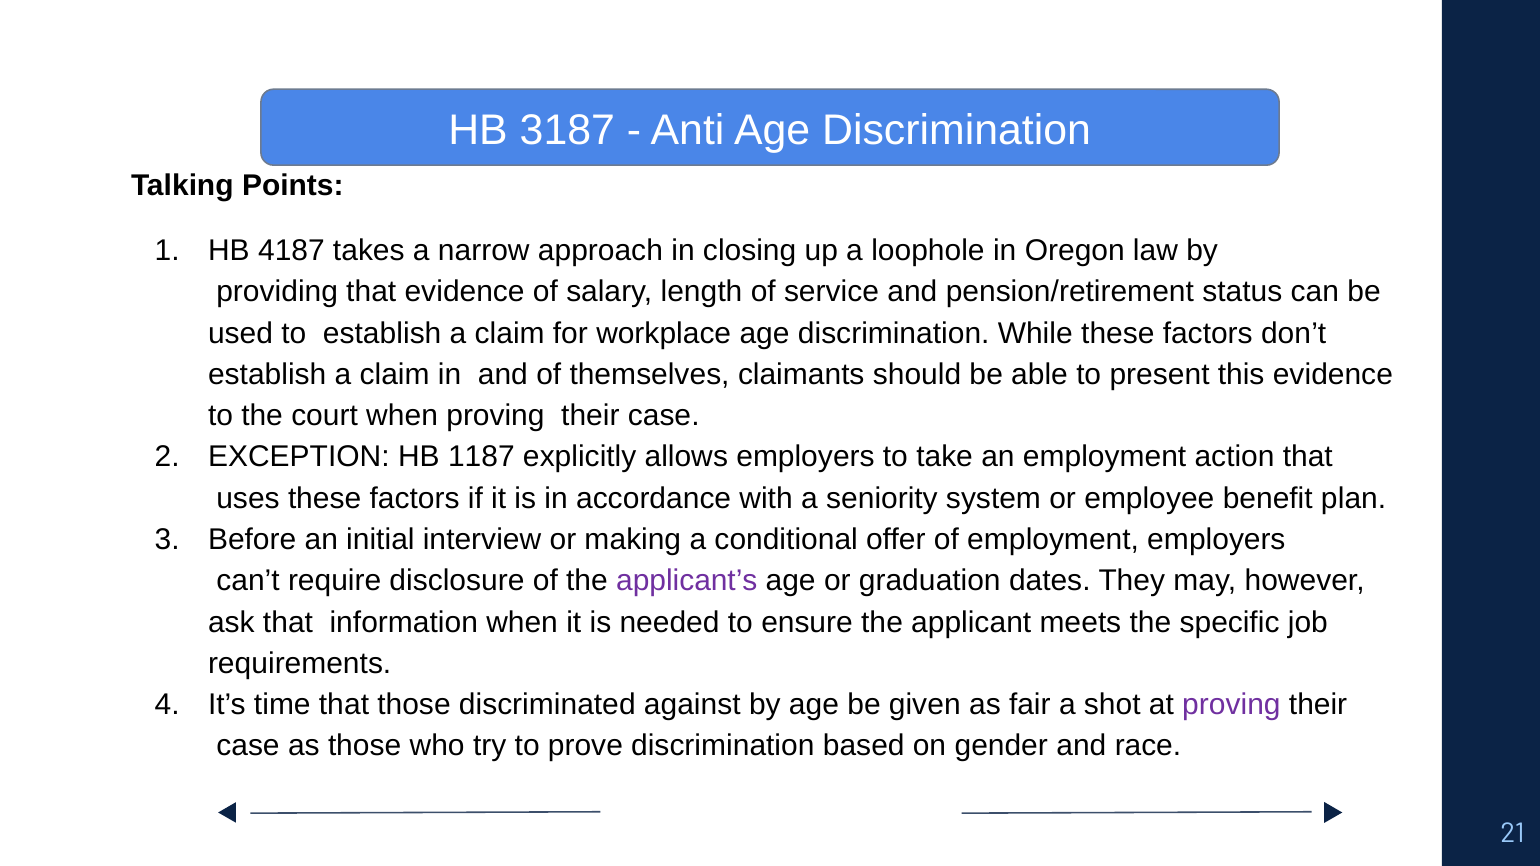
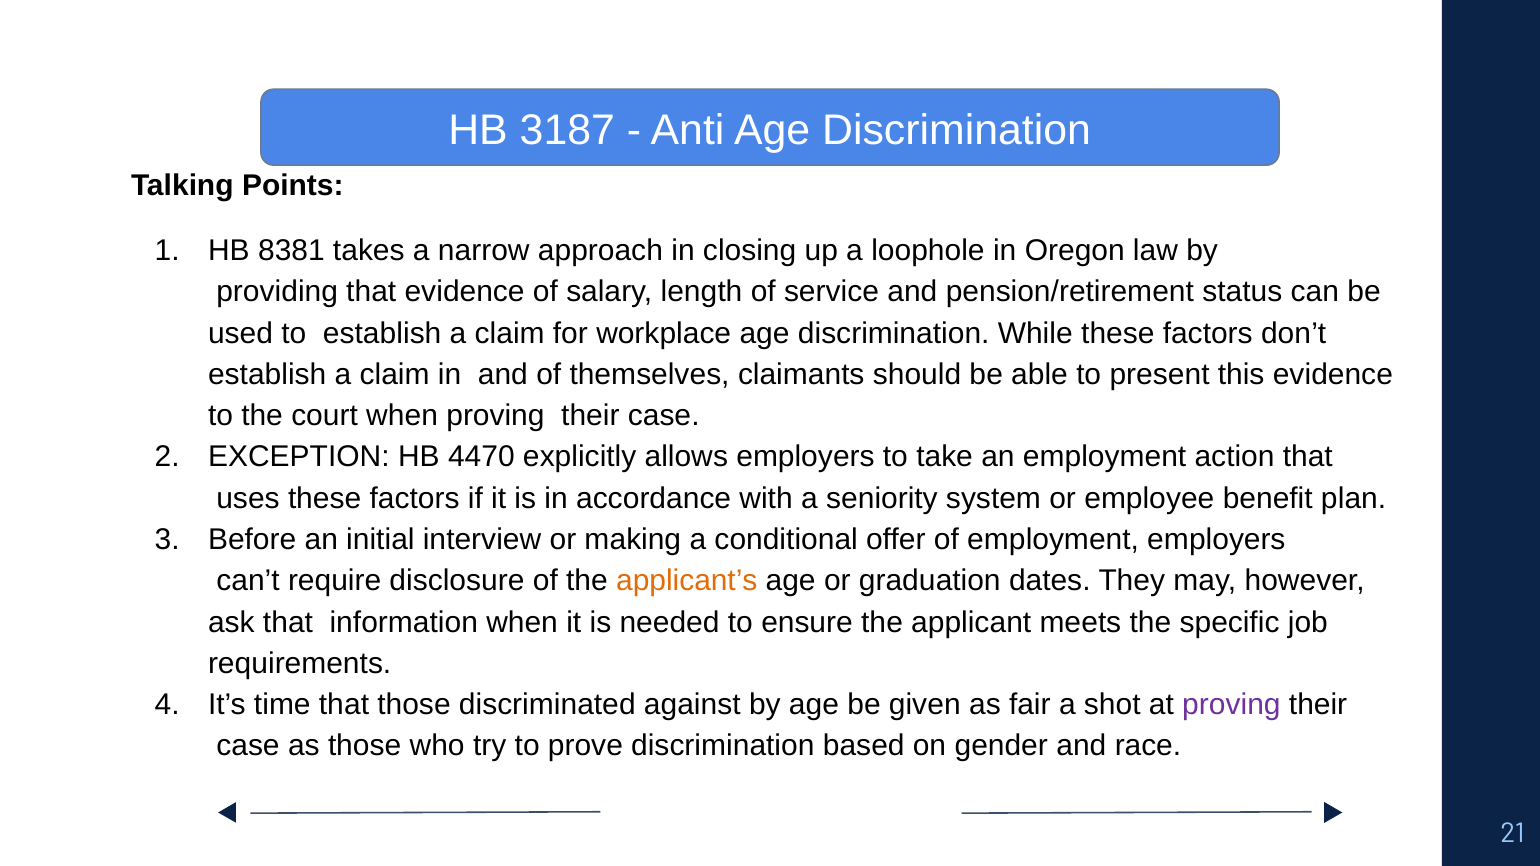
4187: 4187 -> 8381 (291, 251)
1187: 1187 -> 4470 (481, 457)
applicant’s colour: purple -> orange (687, 581)
